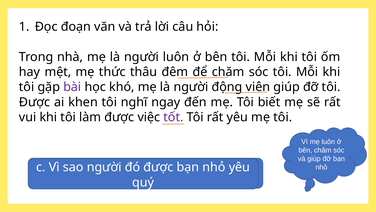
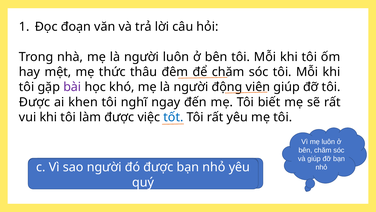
tốt colour: purple -> blue (173, 117)
